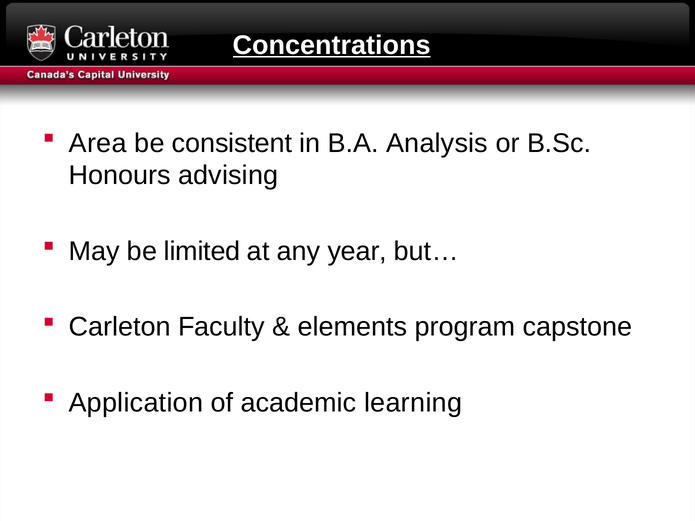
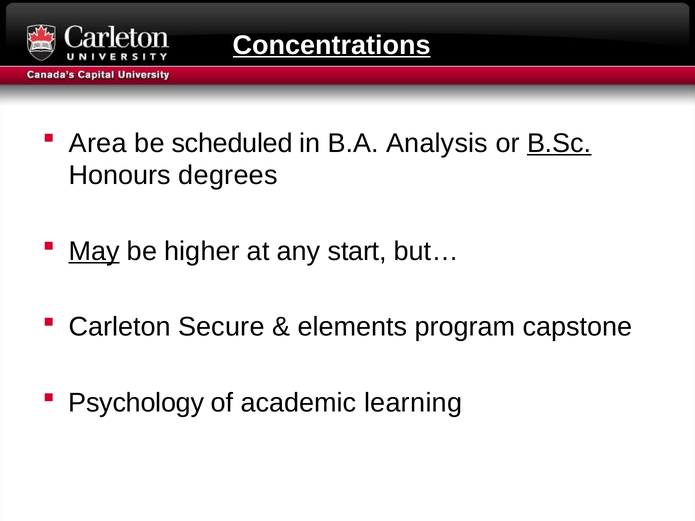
consistent: consistent -> scheduled (232, 143)
B.Sc underline: none -> present (559, 143)
advising: advising -> degrees (228, 176)
May underline: none -> present (94, 251)
limited: limited -> higher (202, 251)
year: year -> start (357, 251)
Faculty: Faculty -> Secure (221, 327)
Application: Application -> Psychology (136, 403)
